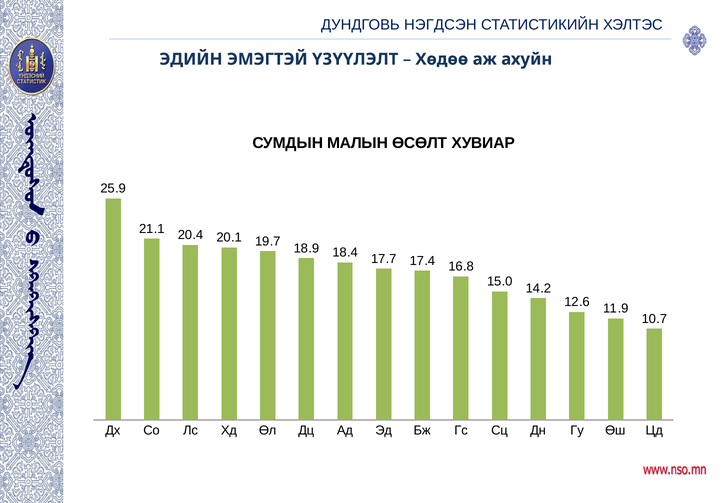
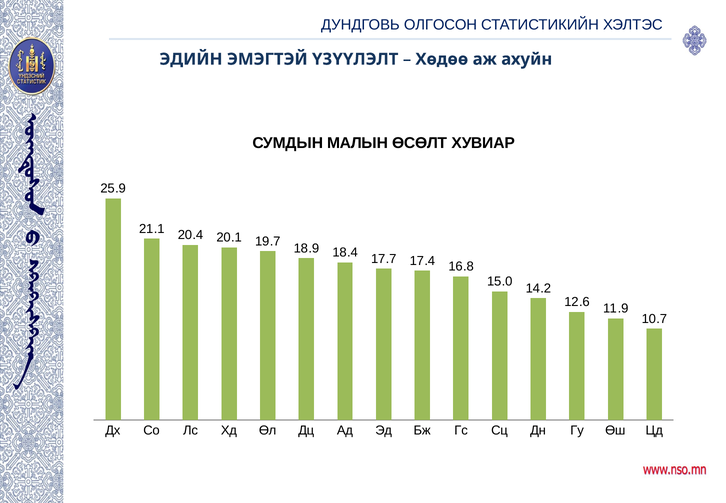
НЭГДСЭН: НЭГДСЭН -> ОЛГОСОН (440, 25)
